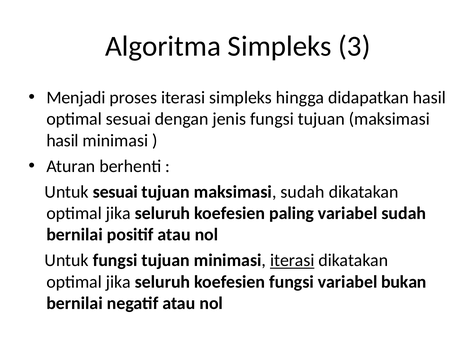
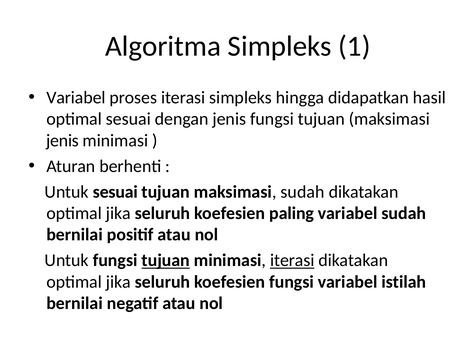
3: 3 -> 1 (354, 46)
Menjadi: Menjadi -> Variabel (76, 98)
hasil: hasil -> jenis (63, 141)
tujuan underline: none -> present (166, 260)
bukan: bukan -> istilah (404, 282)
